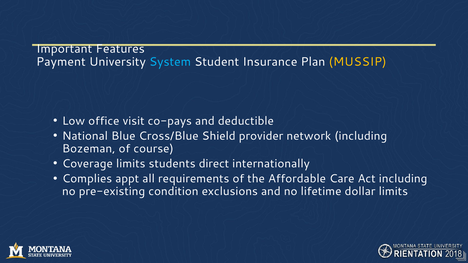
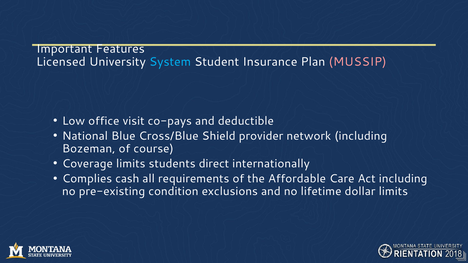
Payment: Payment -> Licensed (61, 62)
MUSSIP colour: yellow -> pink (358, 62)
appt: appt -> cash (127, 179)
